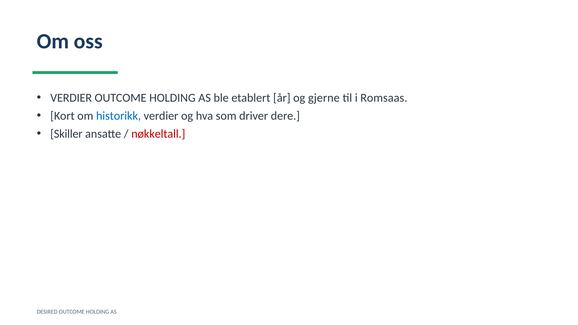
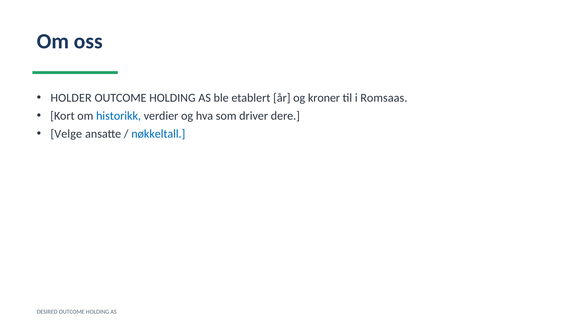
VERDIER: VERDIER -> HOLDER (71, 98)
gjerne: gjerne -> kroner (324, 98)
Skiller: Skiller -> Velge (66, 134)
nøkkeltall colour: red -> blue (158, 134)
